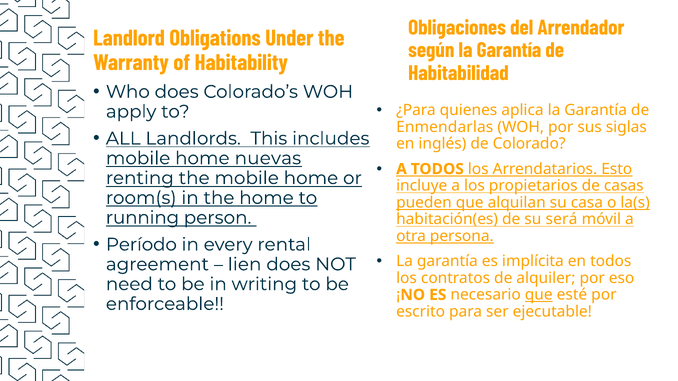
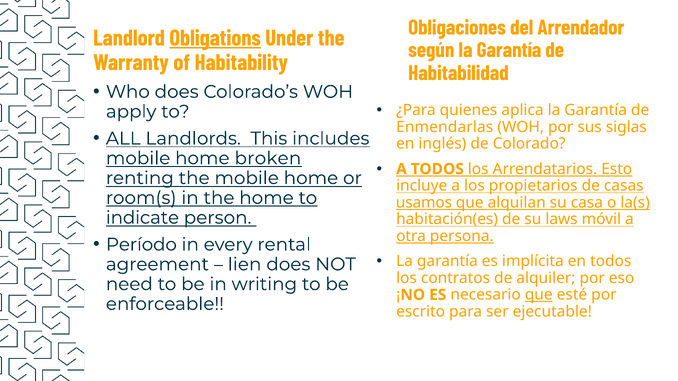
Obligations underline: none -> present (215, 38)
nuevas: nuevas -> broken (268, 158)
pueden: pueden -> usamos (424, 203)
running: running -> indicate (142, 218)
será: será -> laws (562, 220)
